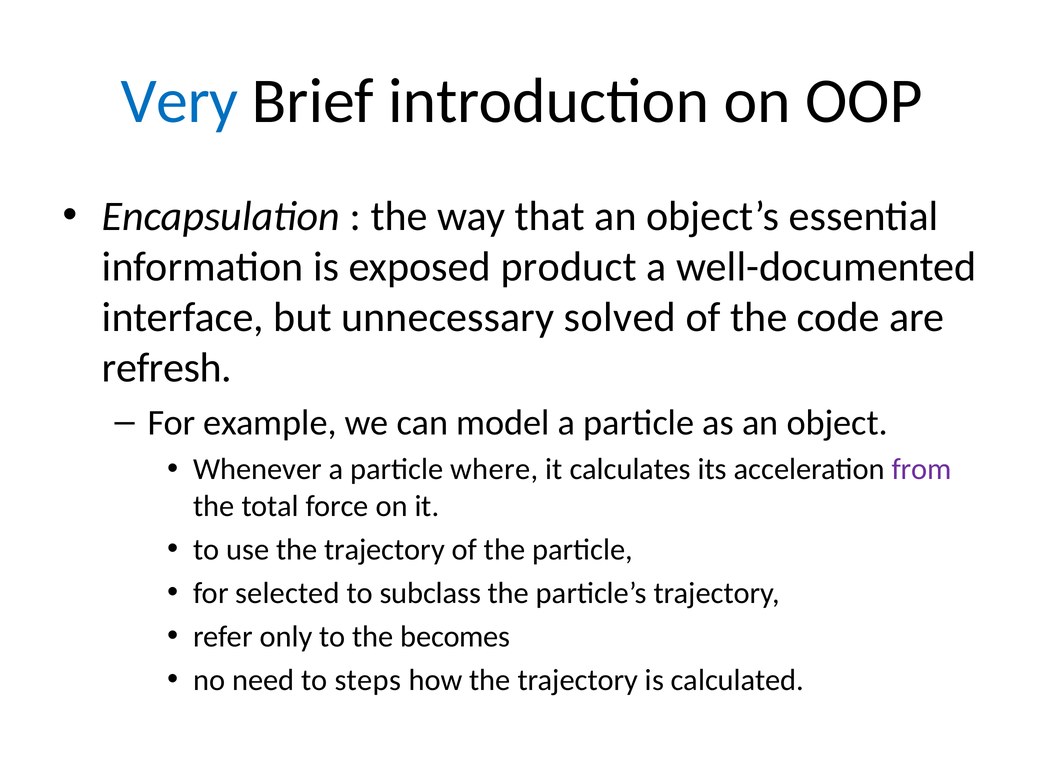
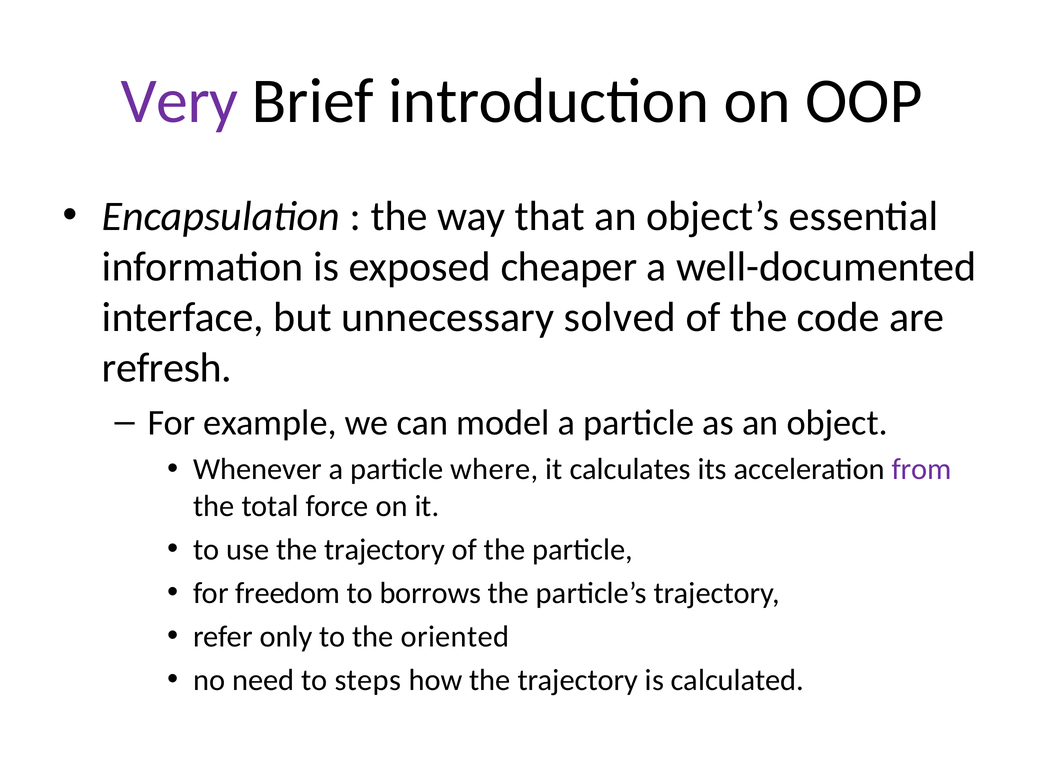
Very colour: blue -> purple (179, 101)
product: product -> cheaper (569, 267)
selected: selected -> freedom (288, 593)
subclass: subclass -> borrows (430, 593)
becomes: becomes -> oriented (455, 636)
